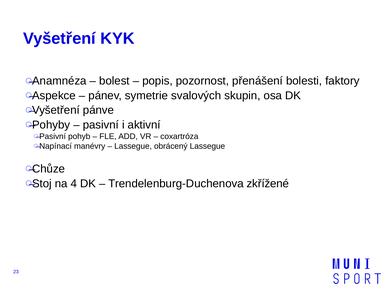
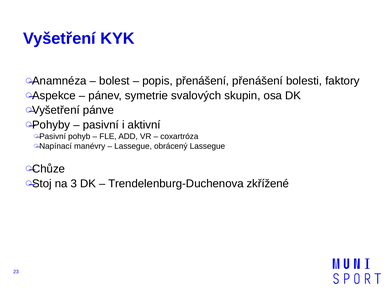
popis pozornost: pozornost -> přenášení (202, 81)
4: 4 -> 3 (74, 184)
